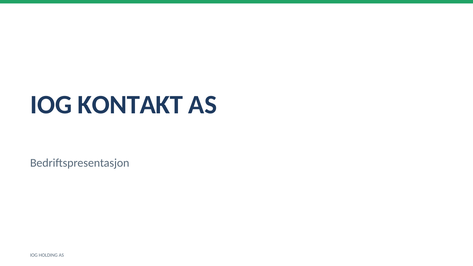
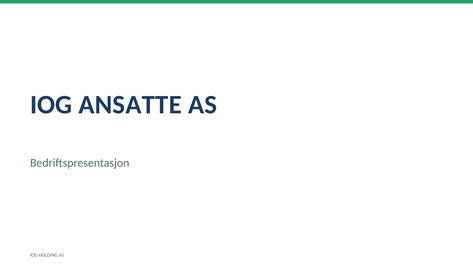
KONTAKT: KONTAKT -> ANSATTE (130, 105)
